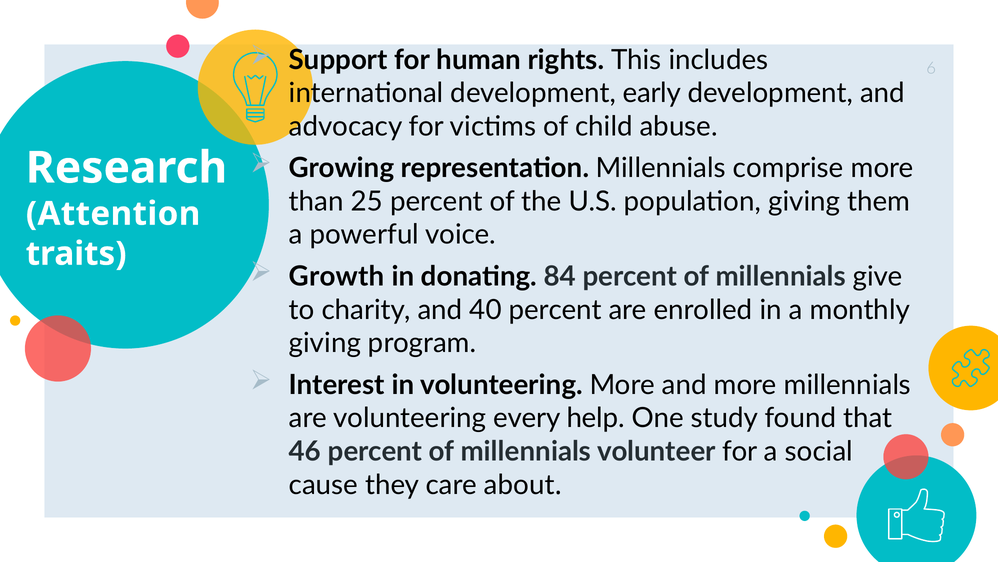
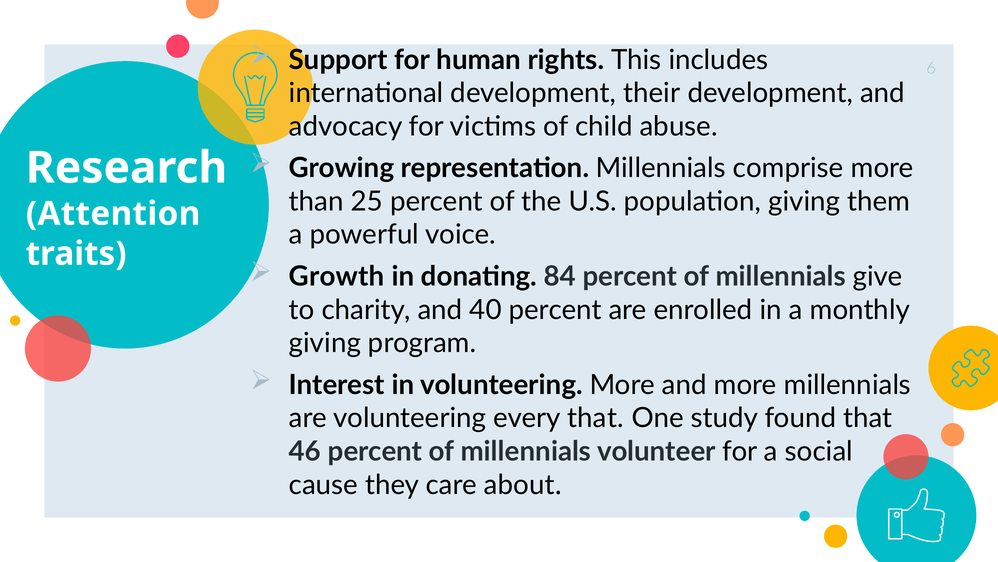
early: early -> their (652, 93)
every help: help -> that (595, 418)
